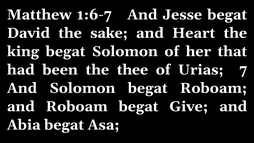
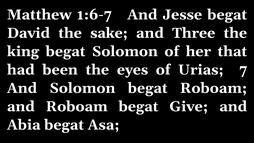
Heart: Heart -> Three (194, 33)
thee: thee -> eyes (133, 70)
